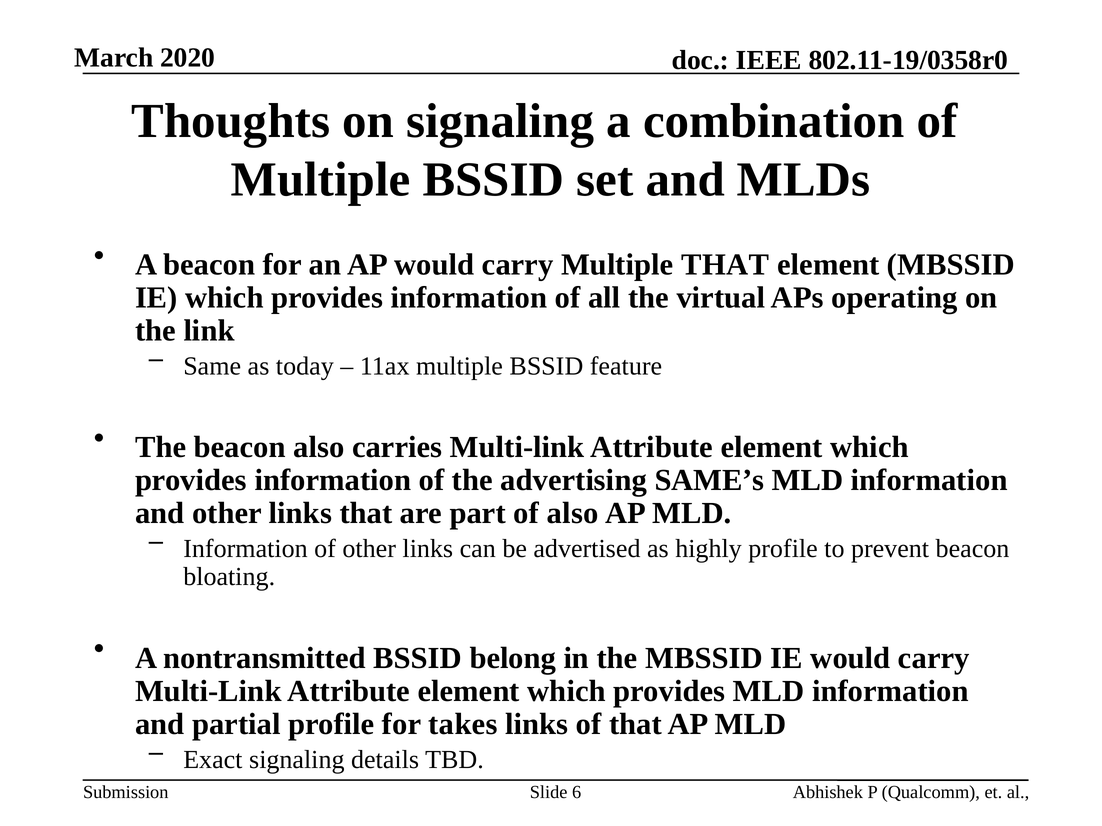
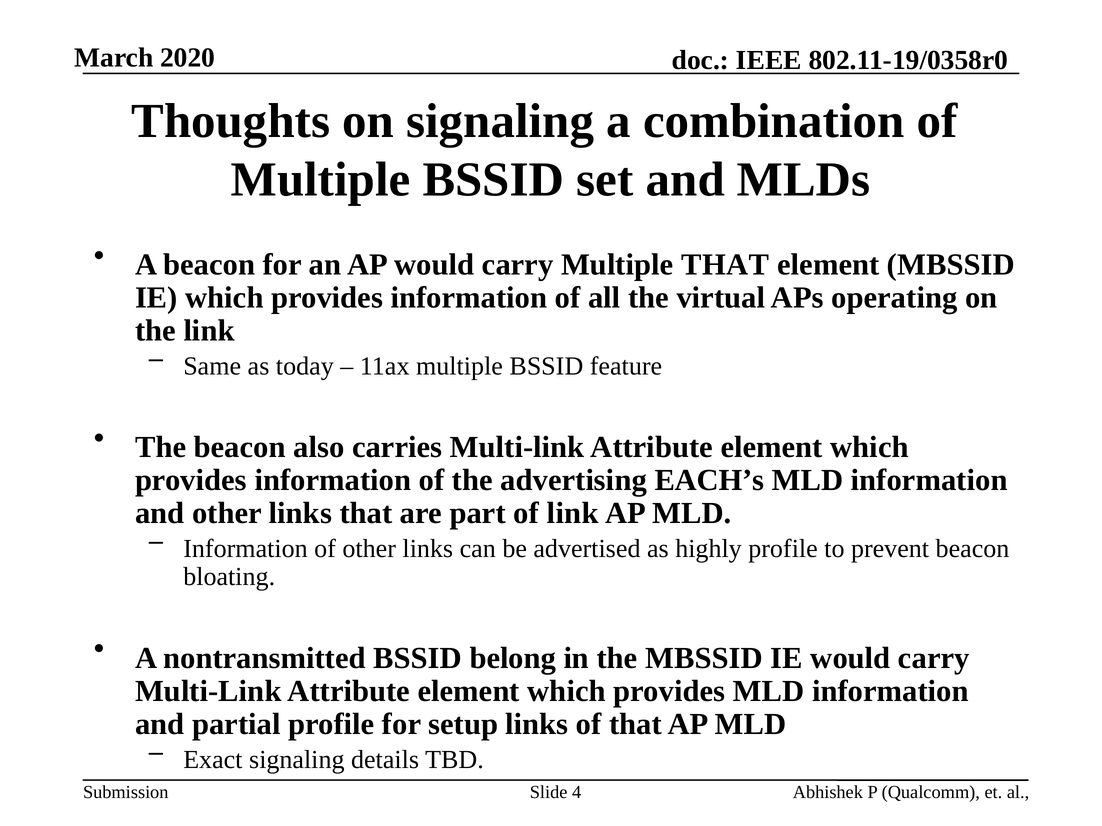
SAME’s: SAME’s -> EACH’s (709, 481)
of also: also -> link (573, 514)
takes: takes -> setup (463, 724)
6: 6 -> 4 (577, 793)
